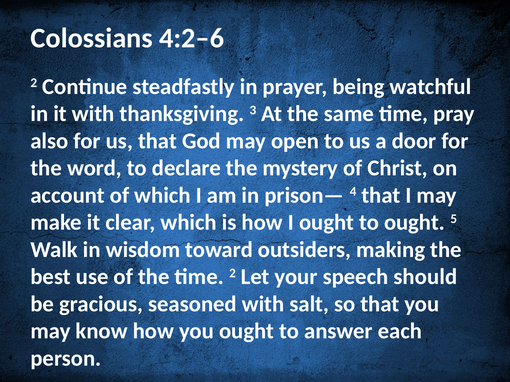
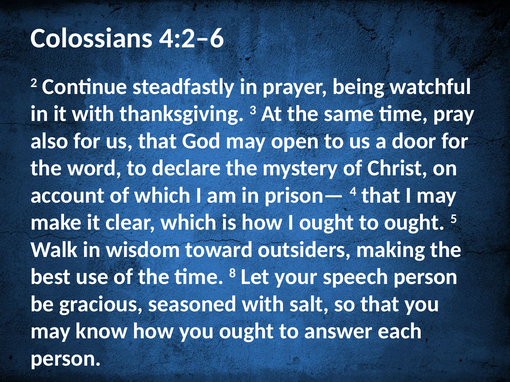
time 2: 2 -> 8 (232, 273)
speech should: should -> person (426, 277)
